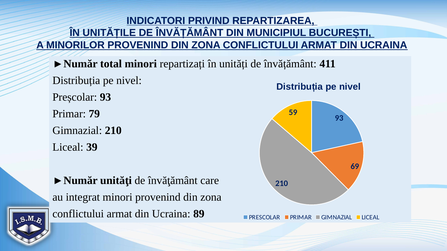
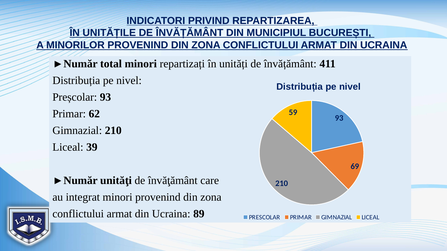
79: 79 -> 62 (94, 114)
